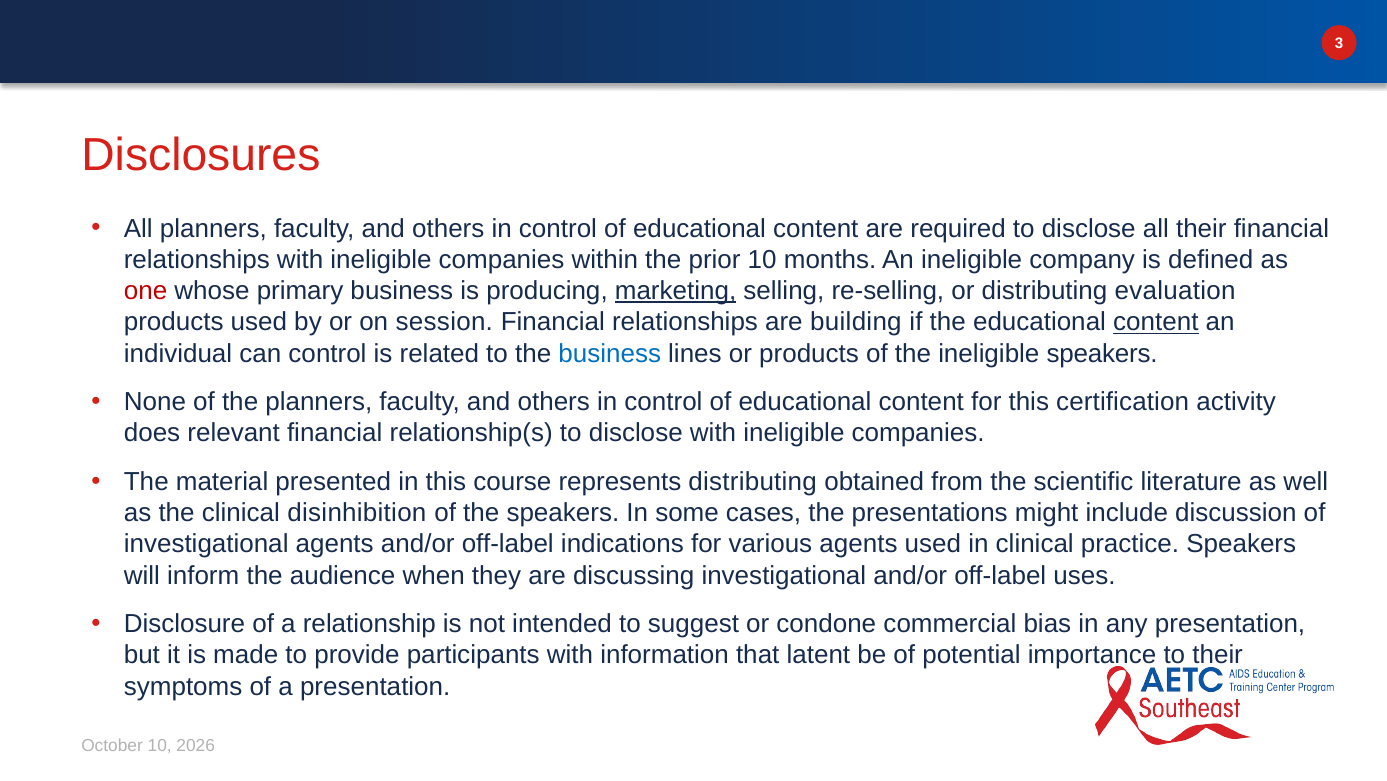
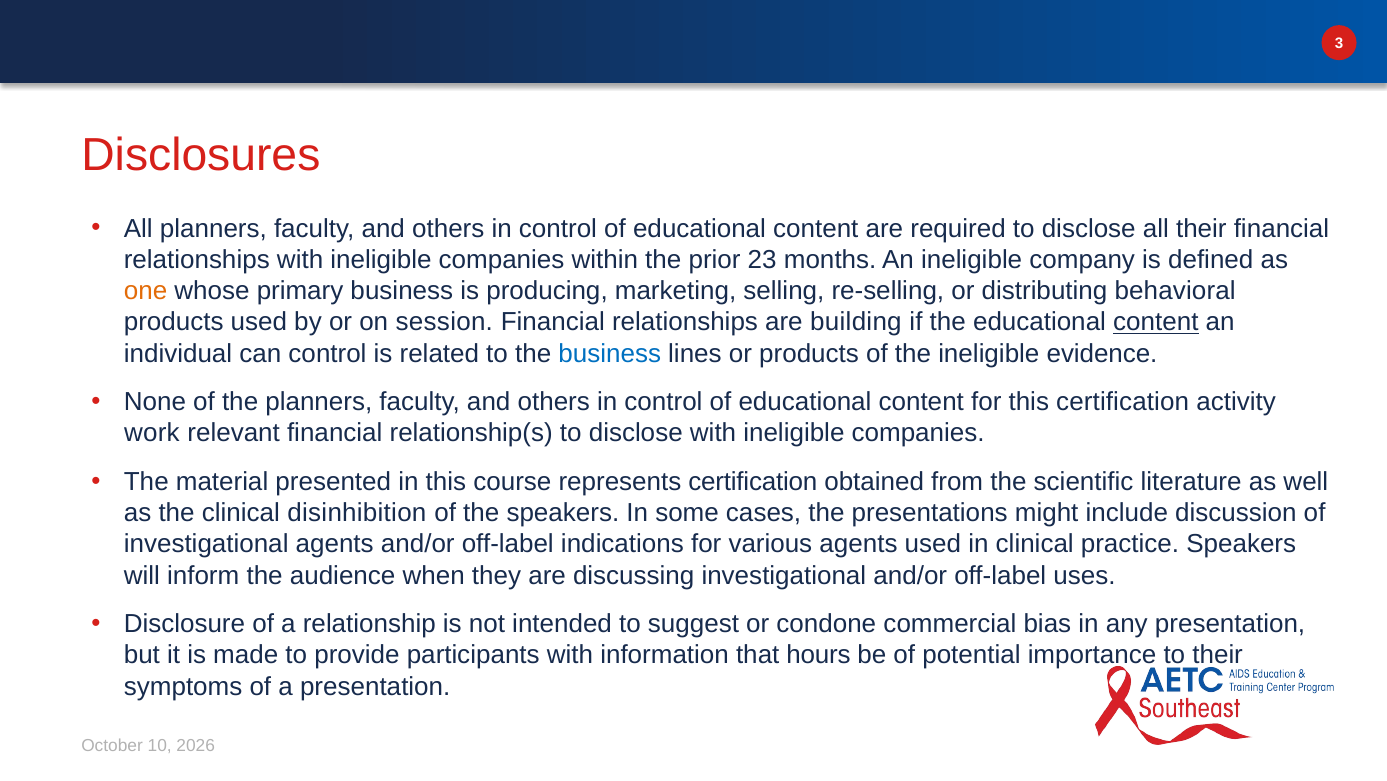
prior 10: 10 -> 23 (762, 259)
one colour: red -> orange (146, 291)
marketing underline: present -> none (676, 291)
evaluation: evaluation -> behavioral (1175, 291)
ineligible speakers: speakers -> evidence (1102, 353)
does: does -> work (152, 433)
represents distributing: distributing -> certification (753, 481)
latent: latent -> hours (819, 655)
